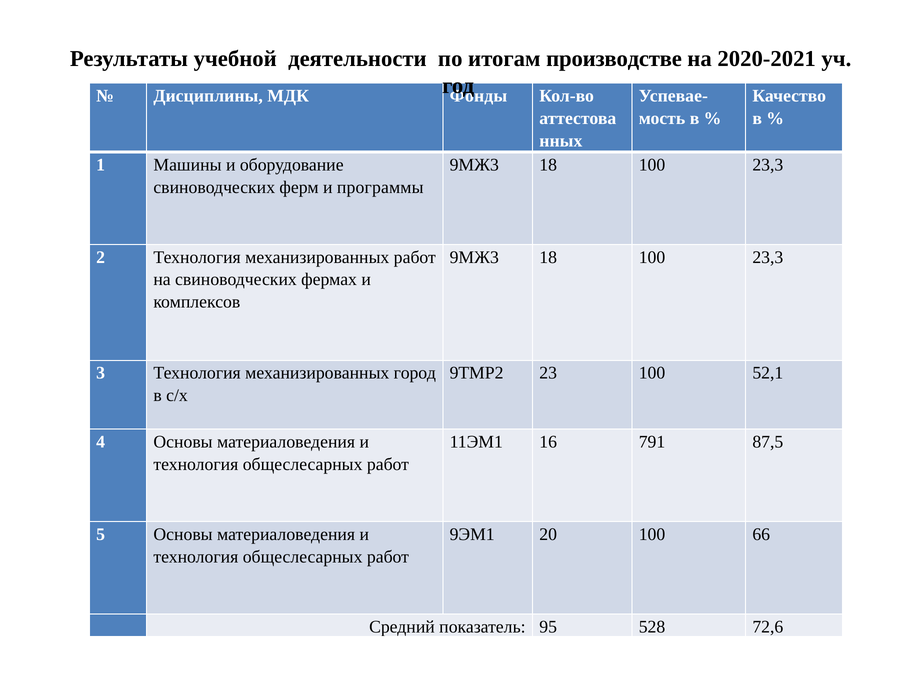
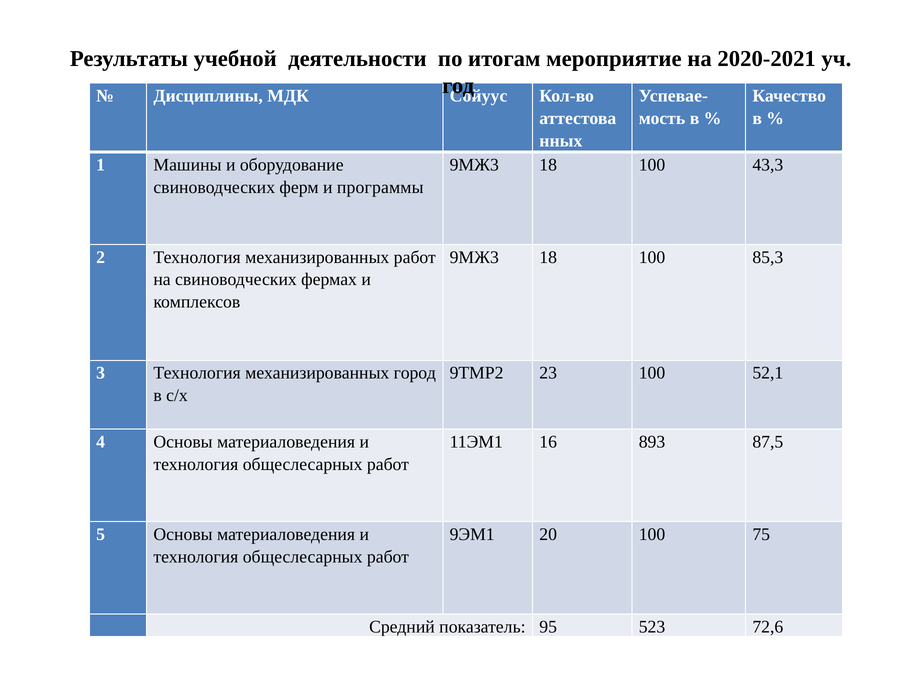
производстве: производстве -> мероприятие (614, 59)
Фонды: Фонды -> Сойуус (479, 96)
23,3: 23,3 -> 43,3 (768, 165)
23,3: 23,3 -> 85,3 (768, 257)
791: 791 -> 893 (652, 442)
66: 66 -> 75 (761, 534)
528: 528 -> 523 (652, 626)
